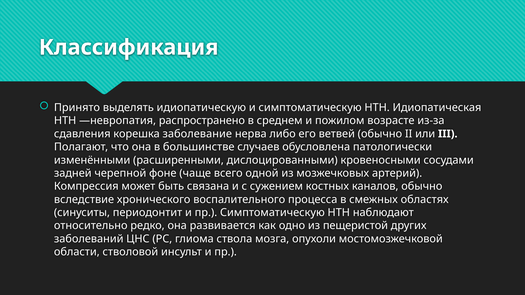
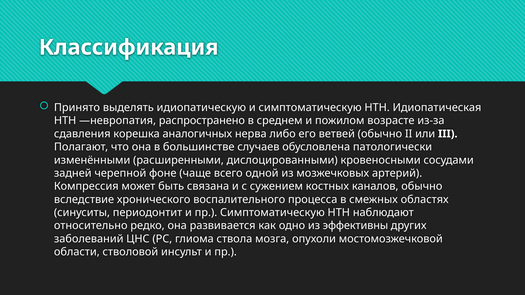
заболевание: заболевание -> аналогичных (197, 134)
пещеристой: пещеристой -> эффективны (355, 226)
